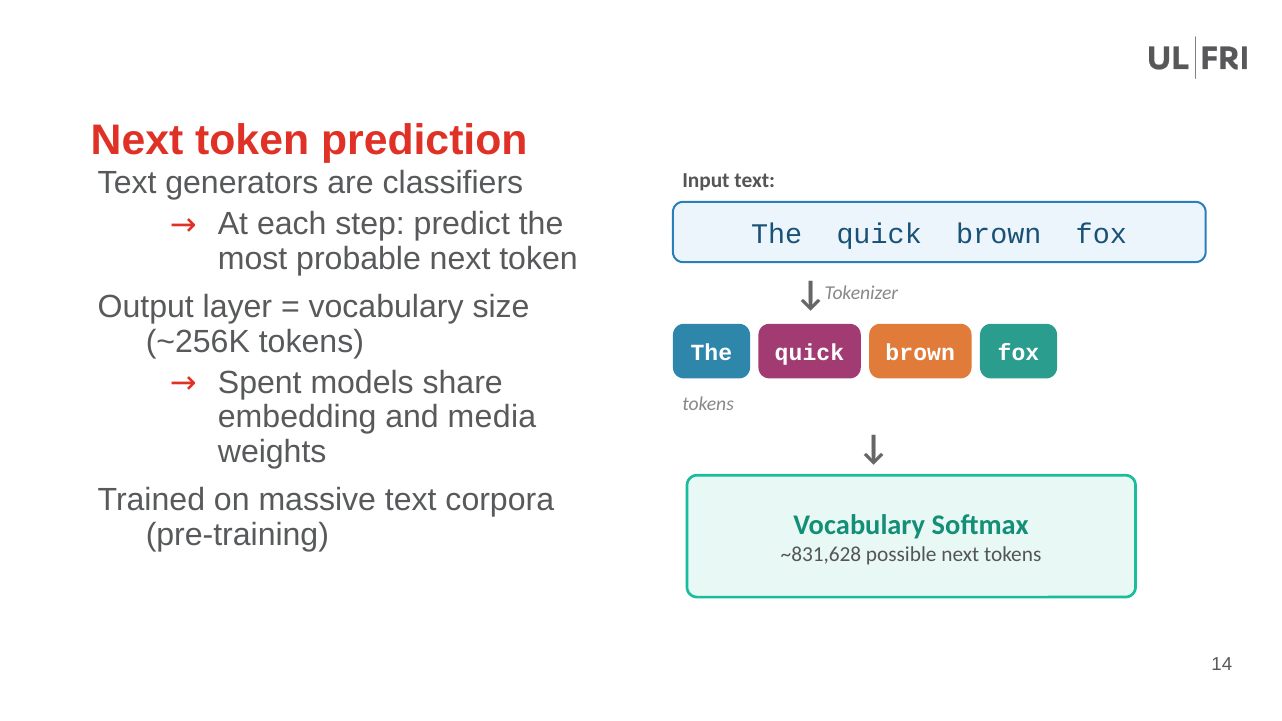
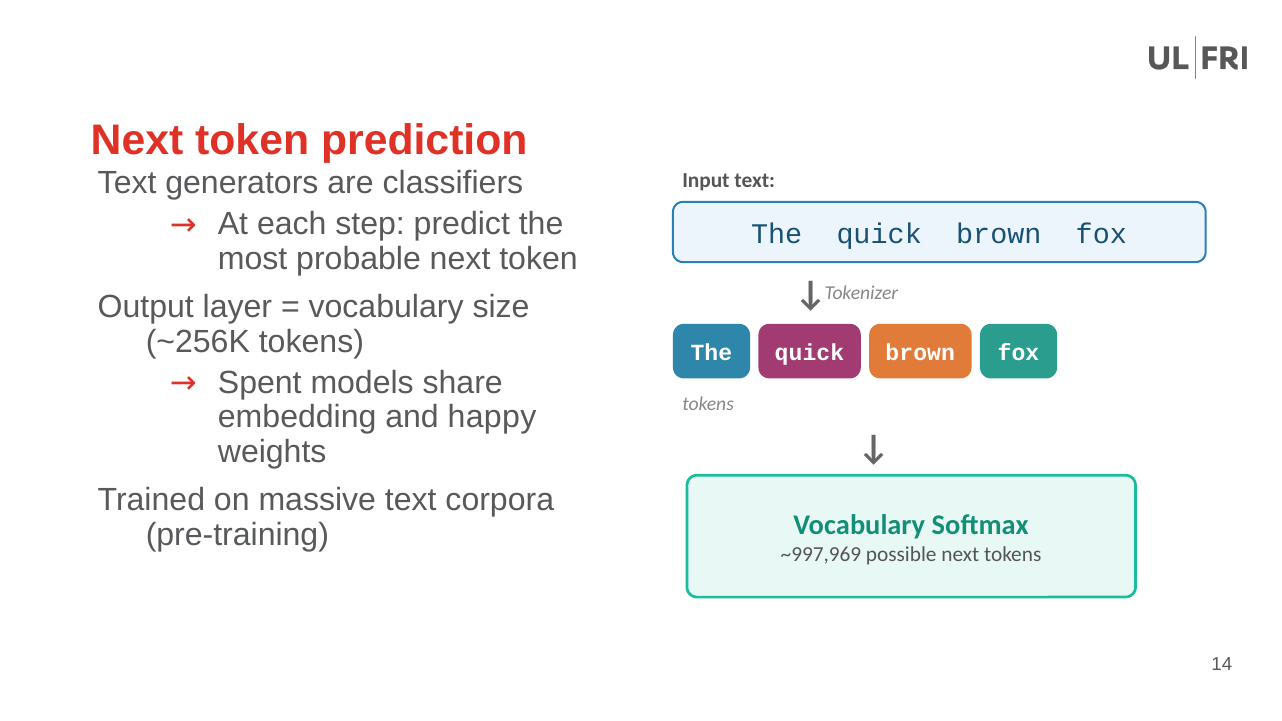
media: media -> happy (492, 417)
~831,628: ~831,628 -> ~997,969 (821, 555)
